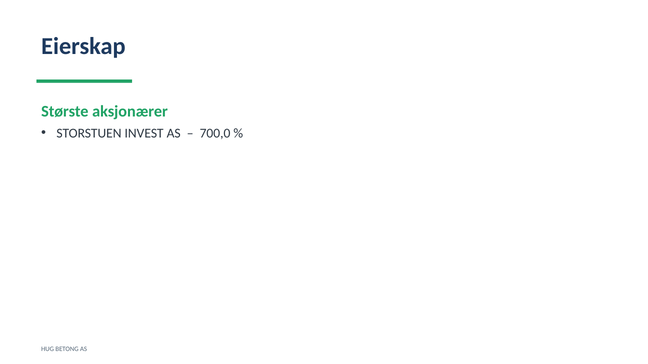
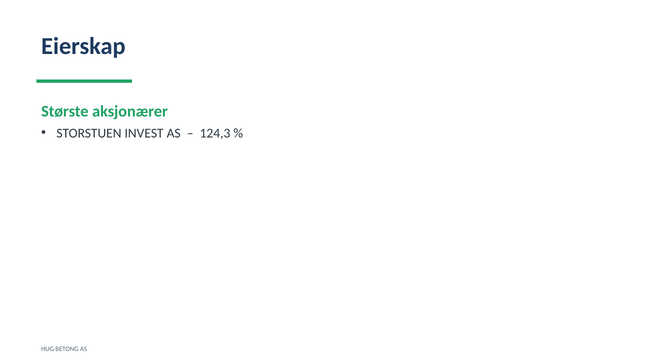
700,0: 700,0 -> 124,3 (215, 133)
